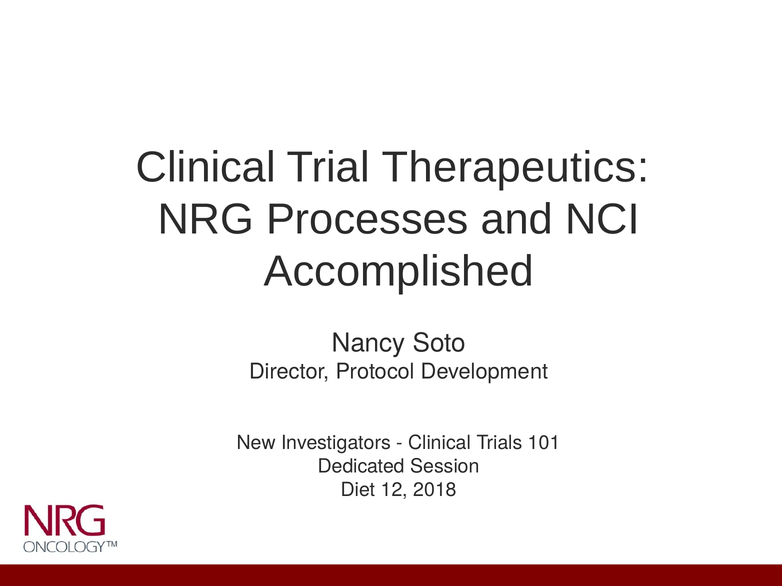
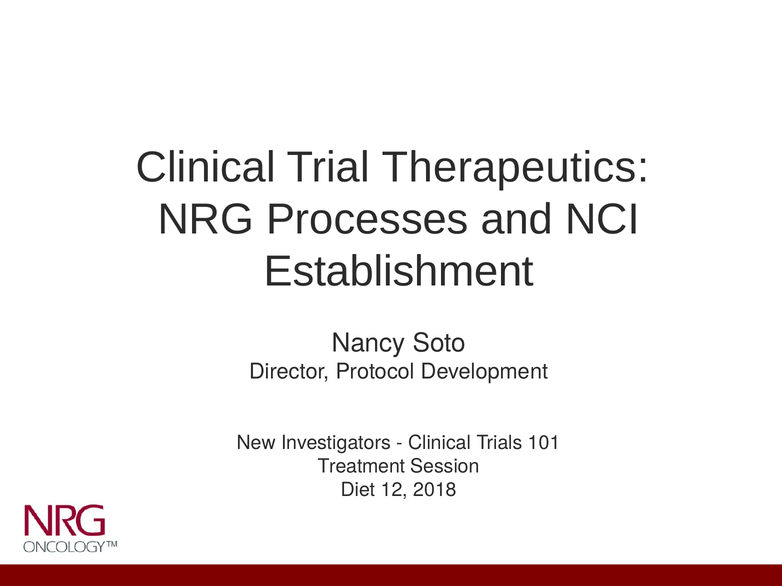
Accomplished: Accomplished -> Establishment (399, 272)
Dedicated: Dedicated -> Treatment (361, 467)
